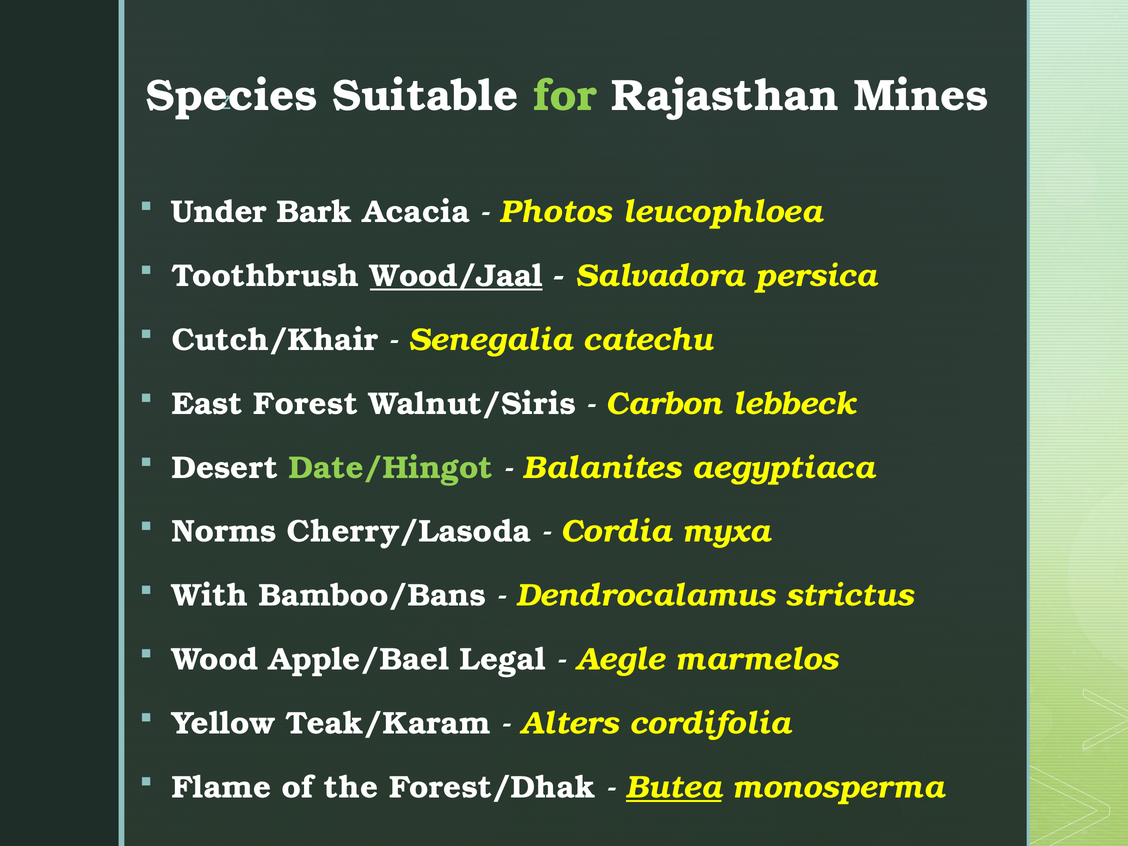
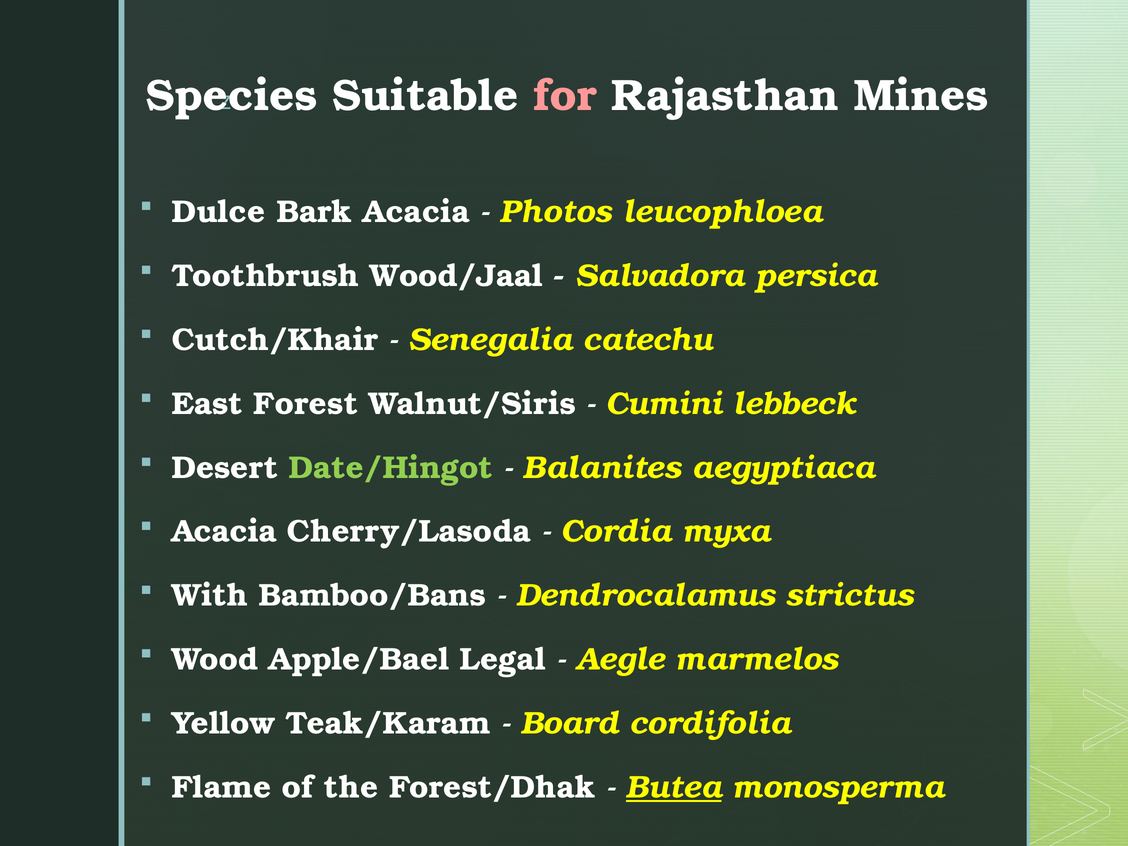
for colour: light green -> pink (565, 96)
Under: Under -> Dulce (219, 212)
Wood/Jaal underline: present -> none (456, 276)
Carbon: Carbon -> Cumini (664, 404)
Norms: Norms -> Acacia (224, 532)
Alters: Alters -> Board (570, 723)
